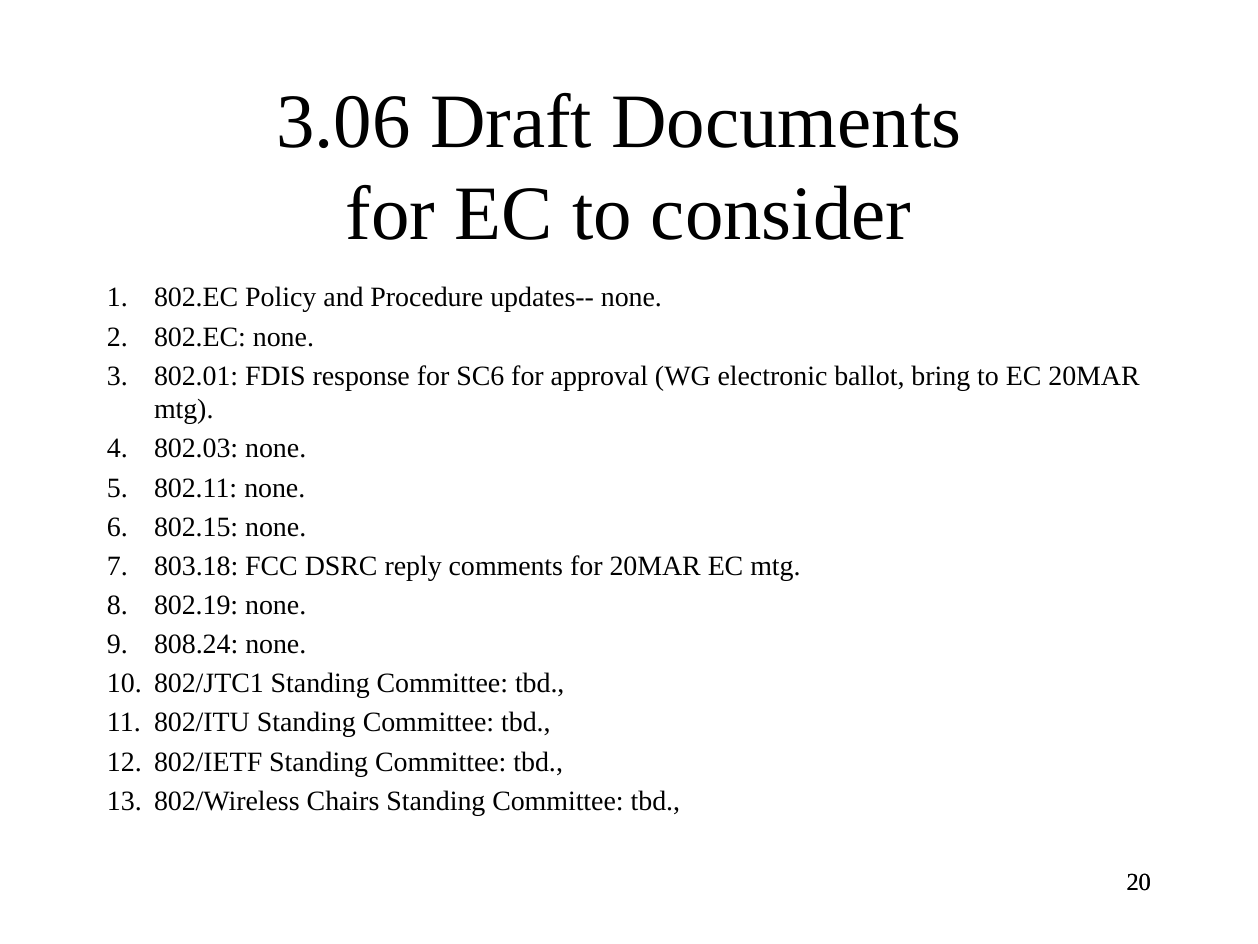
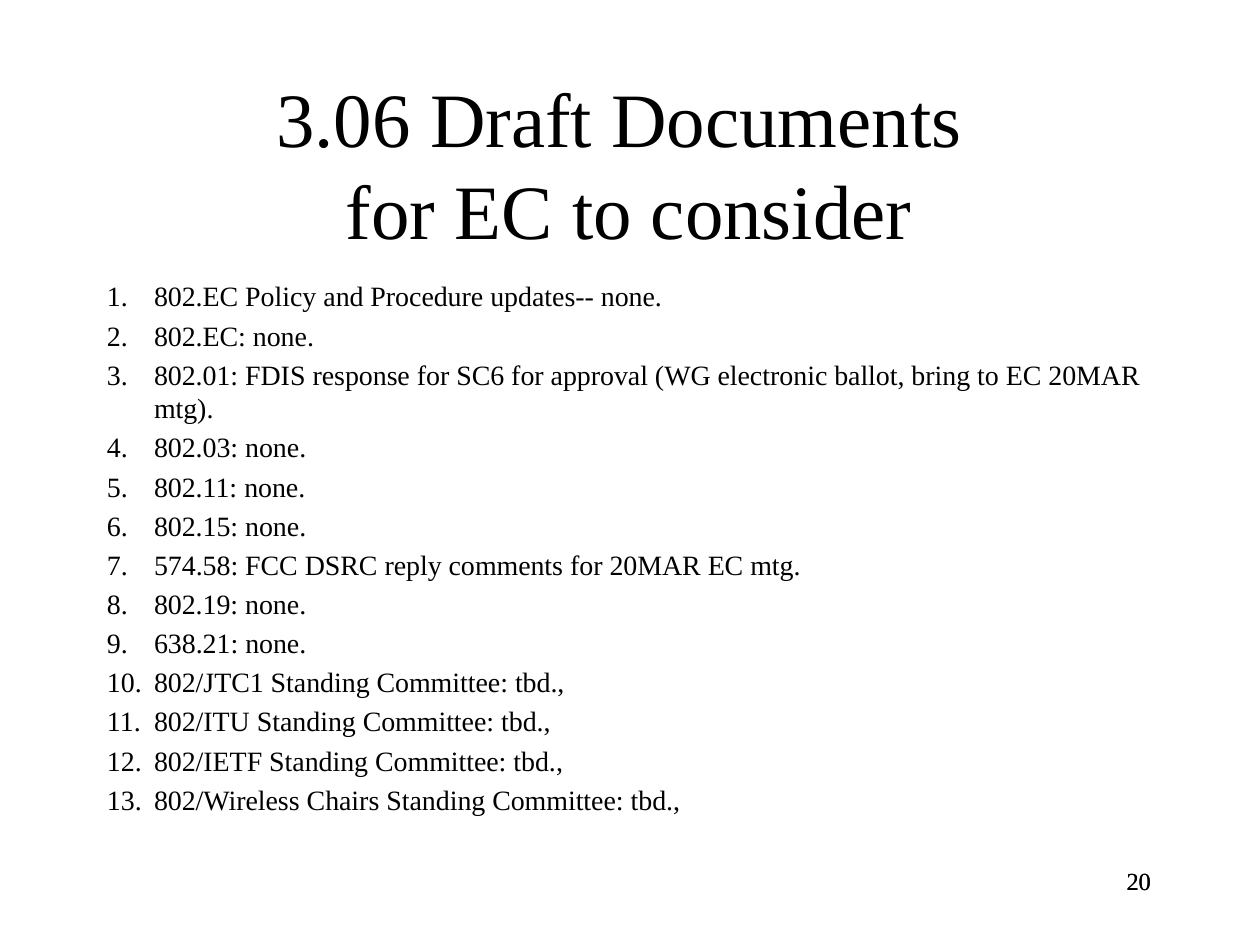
803.18: 803.18 -> 574.58 (196, 566)
808.24: 808.24 -> 638.21 (196, 644)
